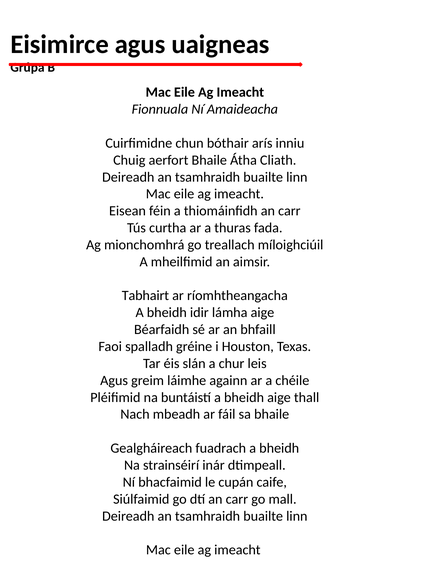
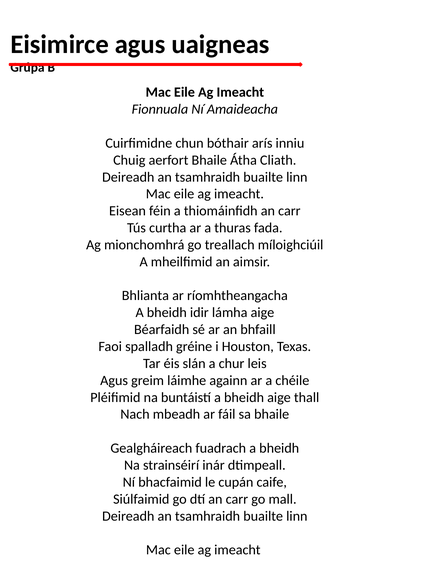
Tabhairt: Tabhairt -> Bhlianta (145, 296)
